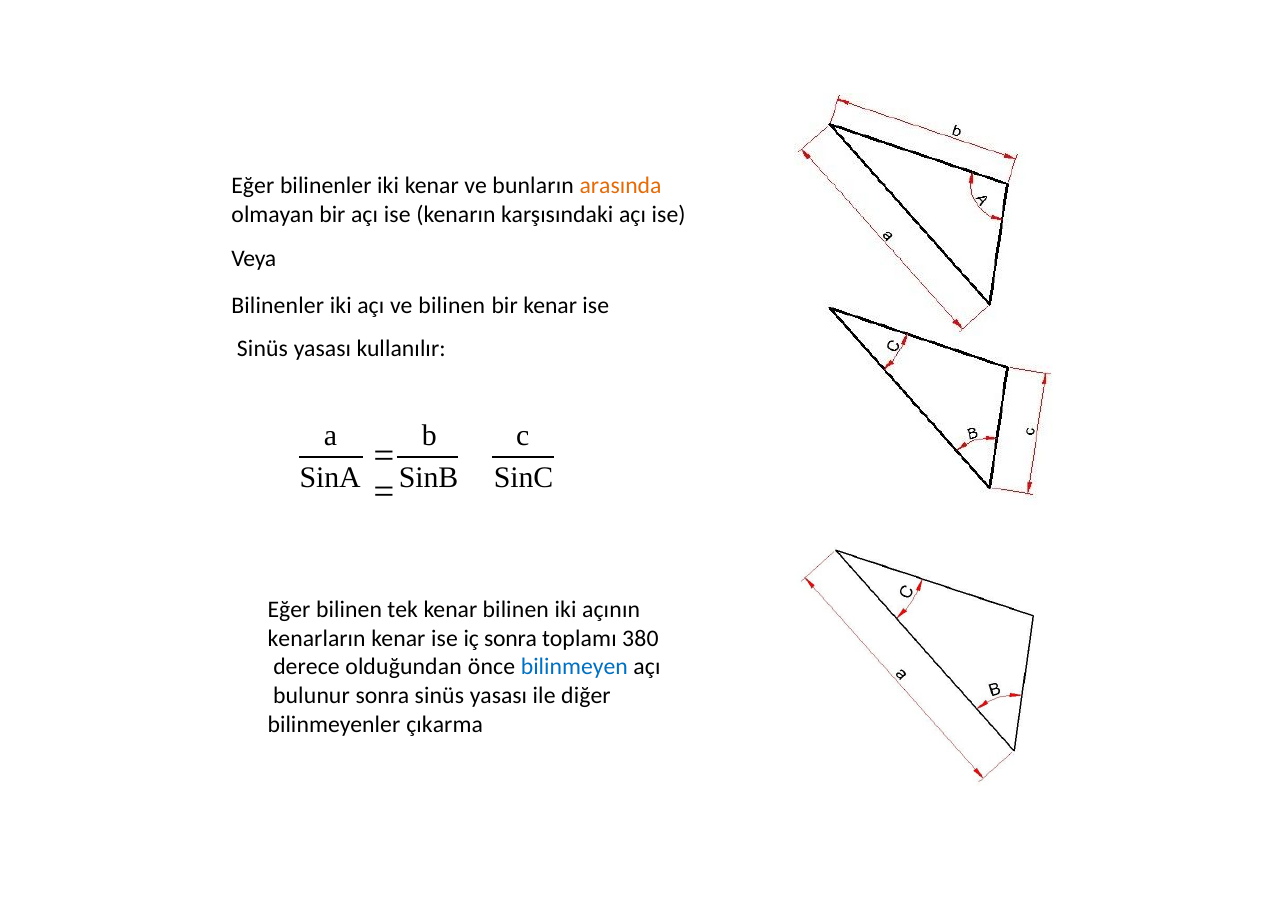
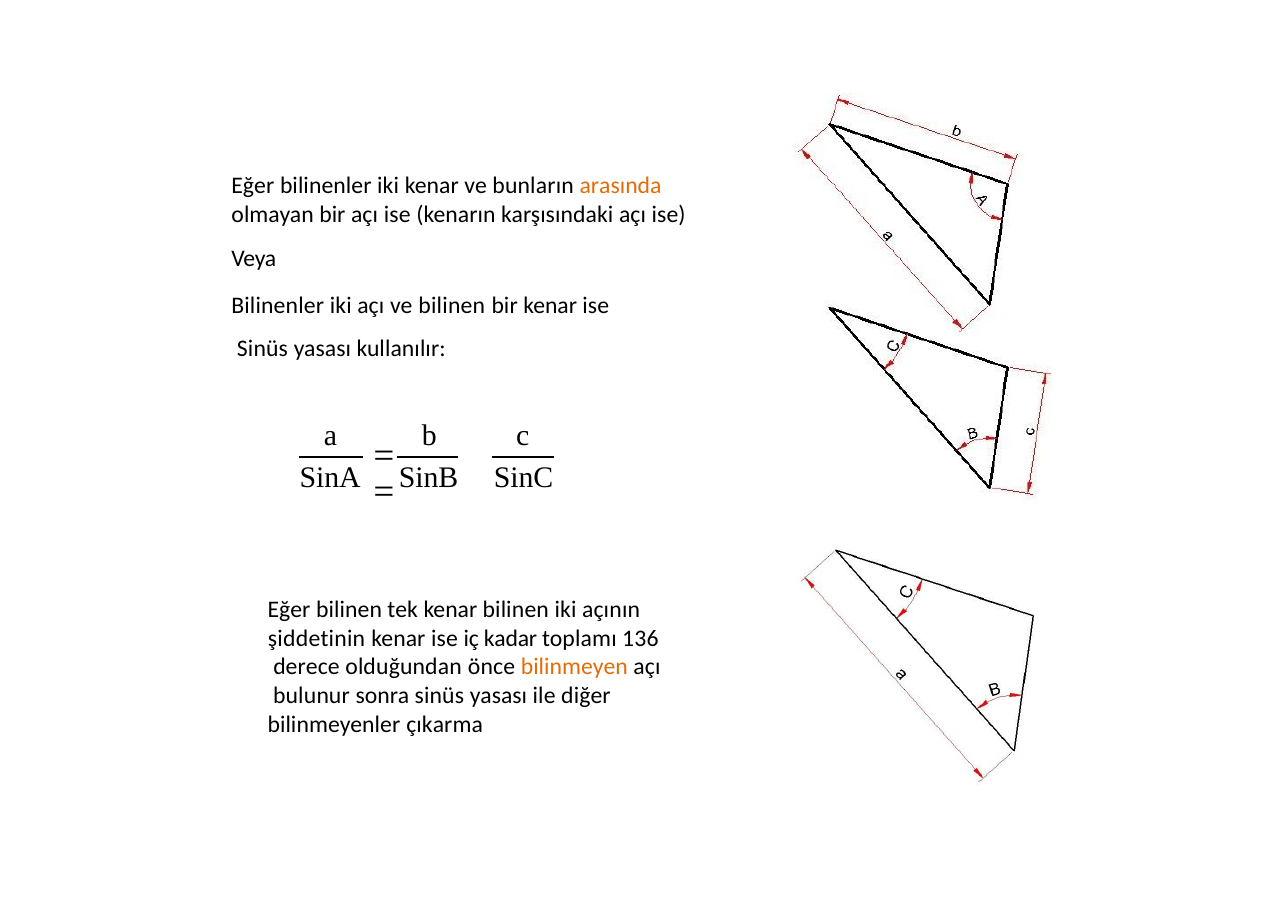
kenarların: kenarların -> şiddetinin (317, 638)
iç sonra: sonra -> kadar (511, 638)
380: 380 -> 136 (640, 638)
bilinmeyen colour: blue -> orange (574, 667)
